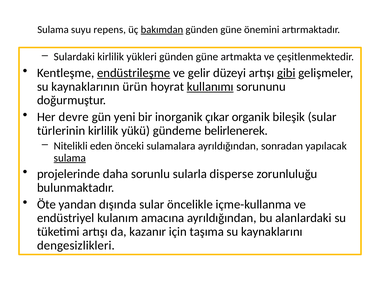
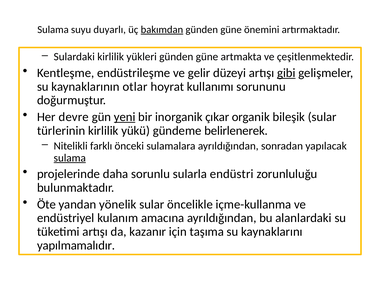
repens: repens -> duyarlı (110, 30)
endüstrileşme underline: present -> none (134, 73)
ürün: ürün -> otlar (135, 87)
kullanımı underline: present -> none (210, 87)
yeni underline: none -> present (125, 117)
eden: eden -> farklı (101, 146)
disperse: disperse -> endüstri (232, 174)
dışında: dışında -> yönelik (118, 204)
dengesizlikleri: dengesizlikleri -> yapılmamalıdır (76, 245)
